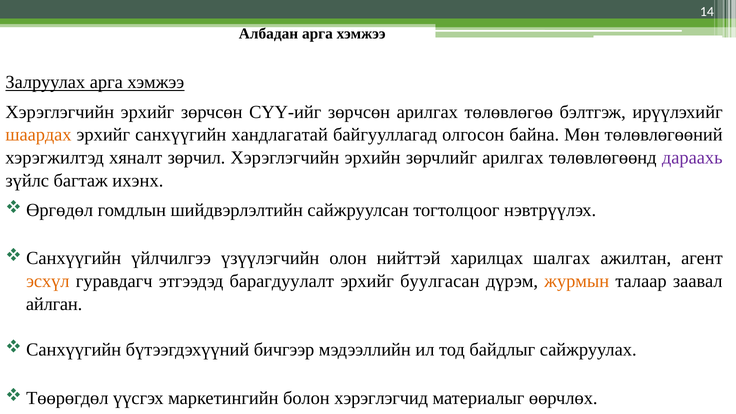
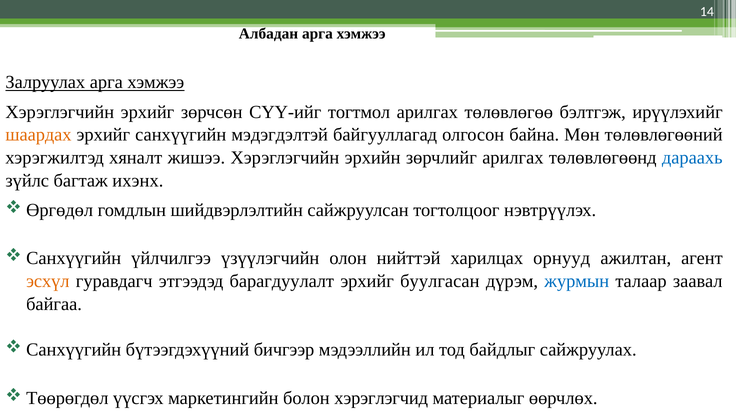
СҮҮ-ийг зөрчсөн: зөрчсөн -> тогтмол (359, 112)
хандлагатай: хандлагатай -> мэдэгдэлтэй (280, 135)
зөрчил: зөрчил -> жишээ (196, 158)
дараахь colour: purple -> blue (692, 158)
шалгах: шалгах -> орнууд (562, 258)
журмын colour: orange -> blue (577, 281)
айлган: айлган -> байгаа (54, 304)
